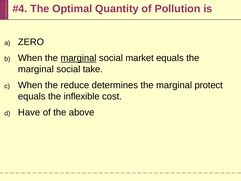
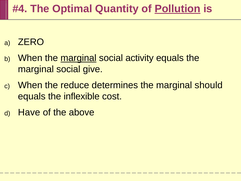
Pollution underline: none -> present (178, 9)
market: market -> activity (140, 58)
take: take -> give (93, 69)
protect: protect -> should (209, 85)
